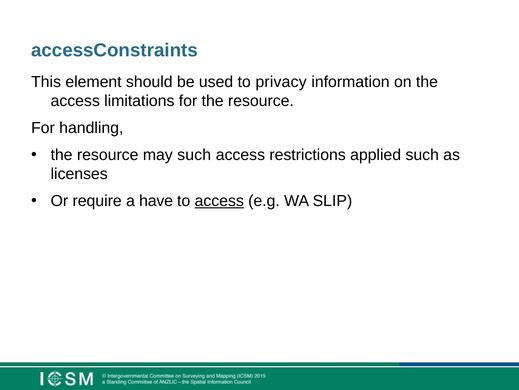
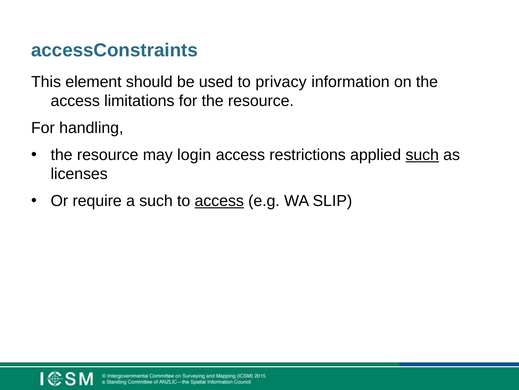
may such: such -> login (194, 155)
such underline: none -> present (422, 155)
a have: have -> such (156, 201)
